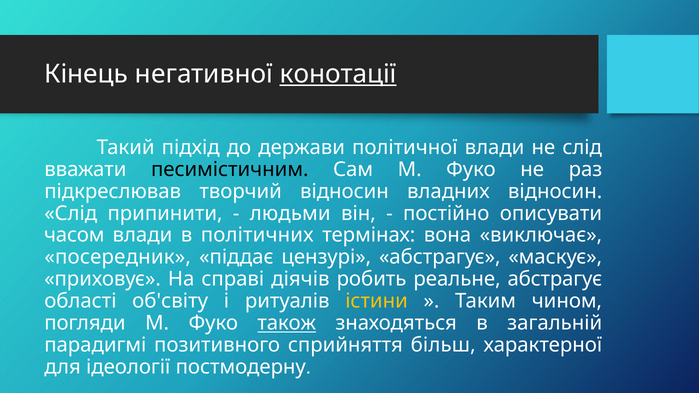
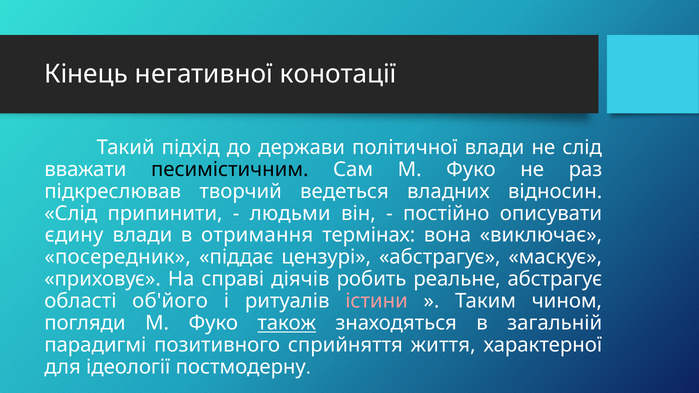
конотації underline: present -> none (338, 74)
творчий відносин: відносин -> ведеться (344, 191)
часом: часом -> єдину (74, 235)
політичних: політичних -> отримання (257, 235)
об'світу: об'світу -> об'його (170, 301)
істини colour: yellow -> pink (377, 301)
більш: більш -> життя (443, 345)
